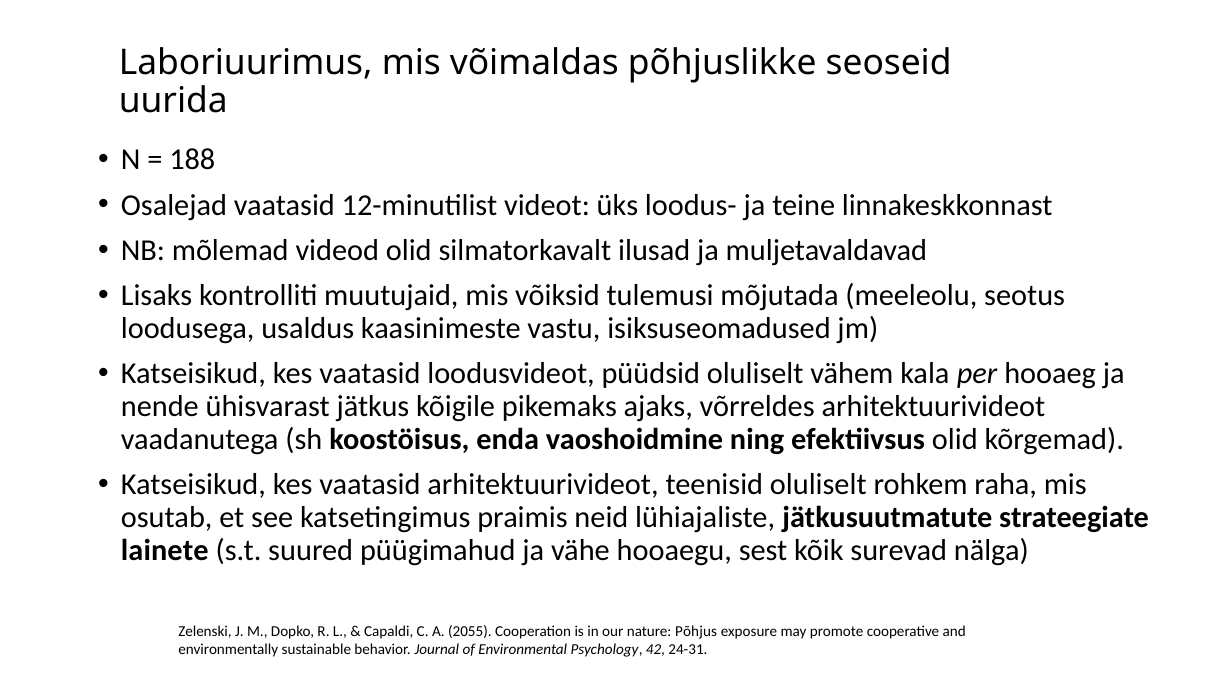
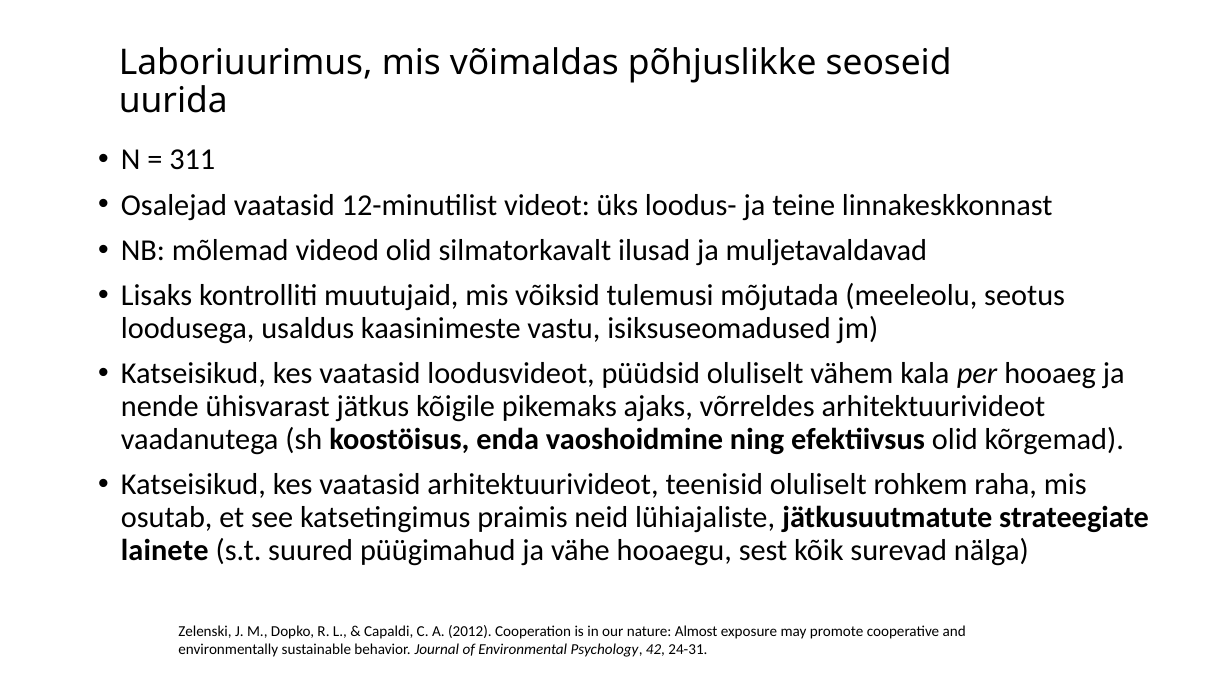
188: 188 -> 311 (192, 160)
2055: 2055 -> 2012 (470, 632)
Põhjus: Põhjus -> Almost (696, 632)
